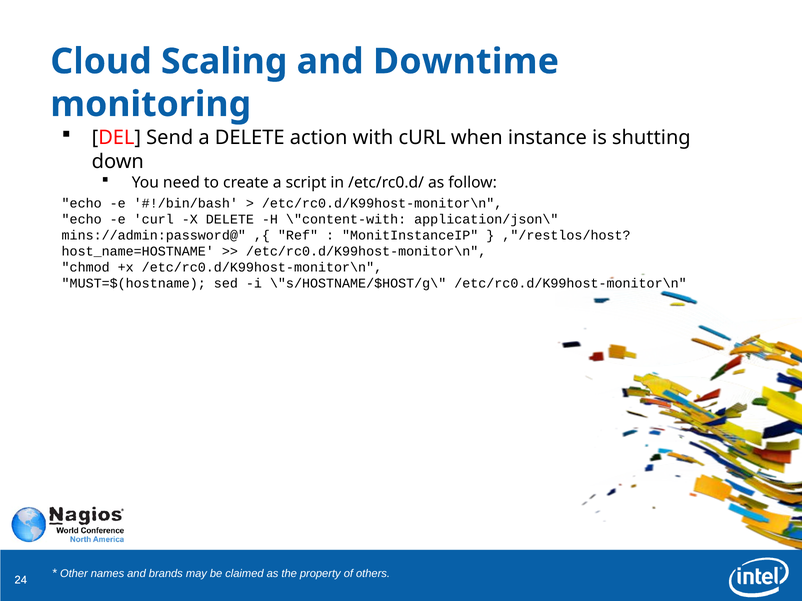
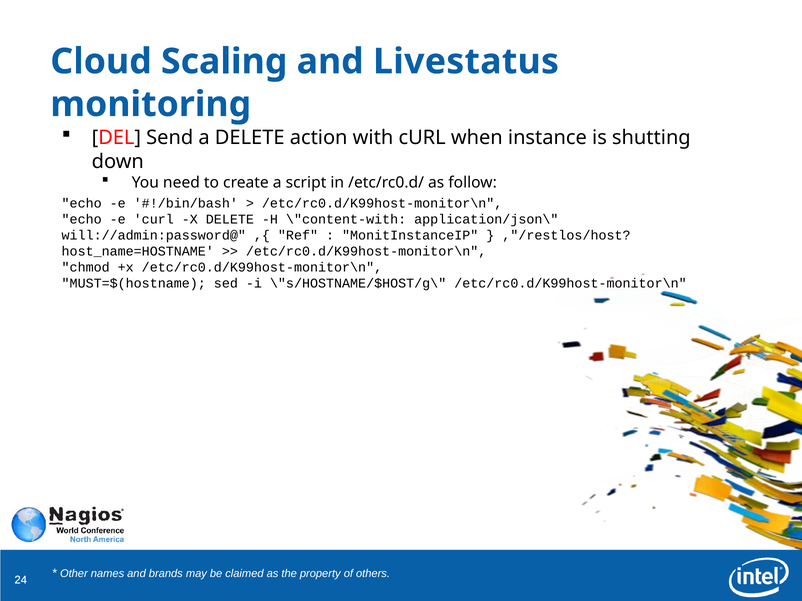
Downtime: Downtime -> Livestatus (466, 62)
mins://admin:password@: mins://admin:password@ -> will://admin:password@ (154, 236)
